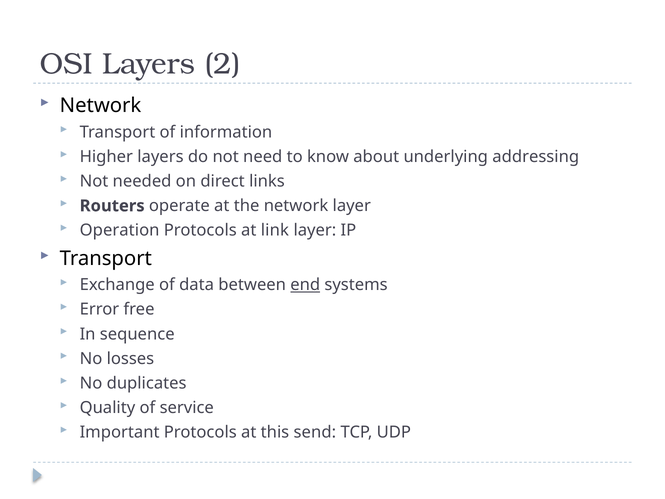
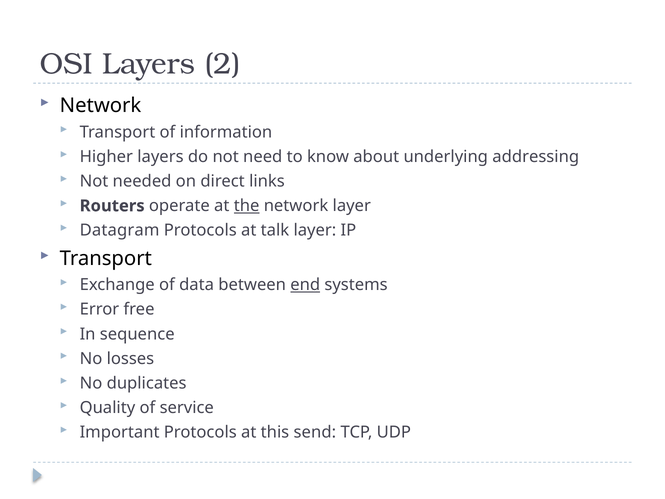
the underline: none -> present (247, 206)
Operation: Operation -> Datagram (120, 230)
link: link -> talk (275, 230)
